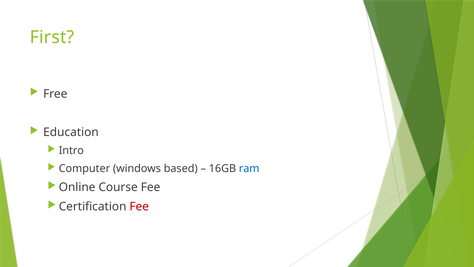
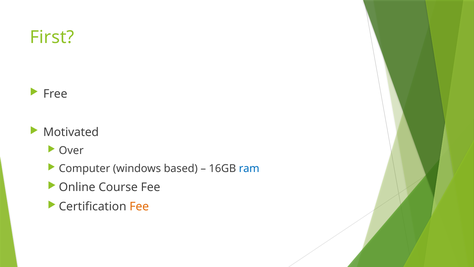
Education: Education -> Motivated (71, 132)
Intro: Intro -> Over (71, 151)
Fee colour: red -> orange (139, 206)
